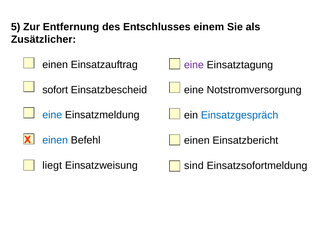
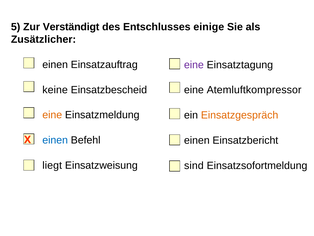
Entfernung: Entfernung -> Verständigt (71, 27)
einem: einem -> einige (209, 27)
sofort: sofort -> keine (55, 90)
Notstromversorgung: Notstromversorgung -> Atemluftkompressor (254, 90)
eine colour: blue -> orange (52, 115)
Einsatzgespräch colour: blue -> orange (240, 115)
